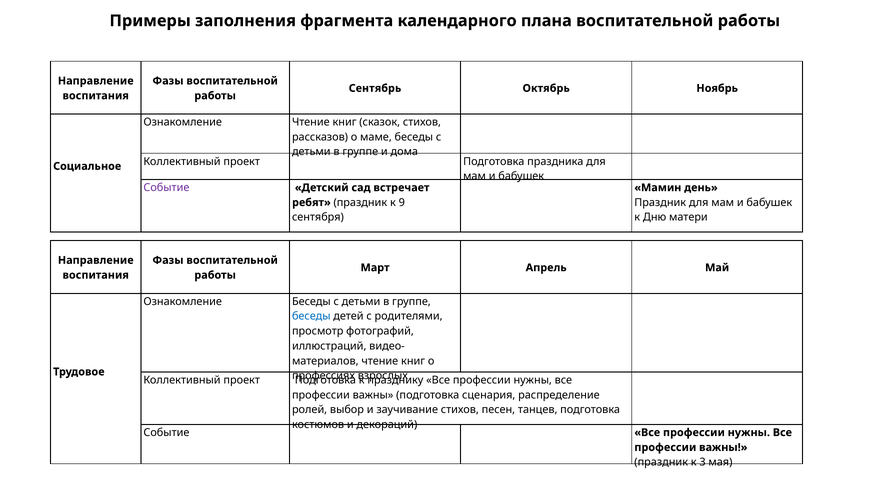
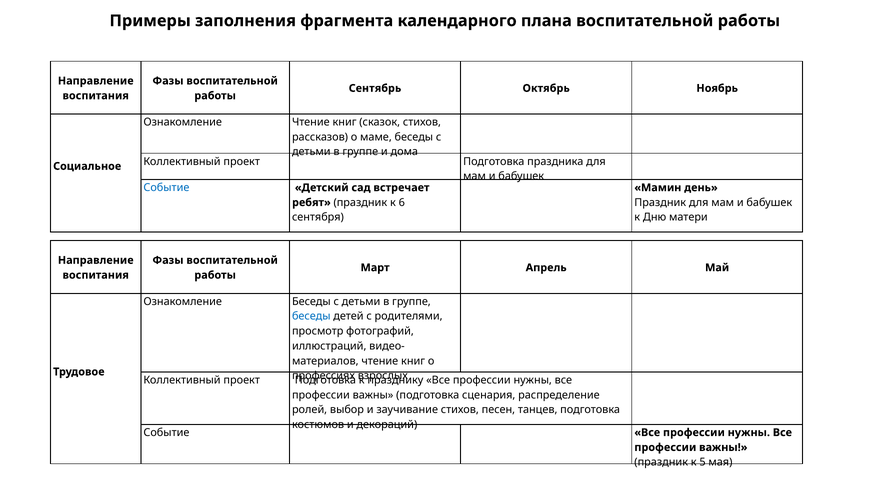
Событие colour: purple -> blue (166, 187)
9: 9 -> 6 (402, 202)
3: 3 -> 5 (703, 462)
